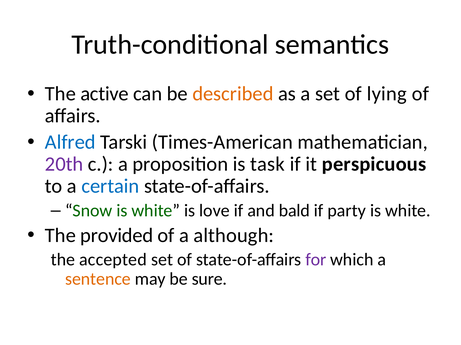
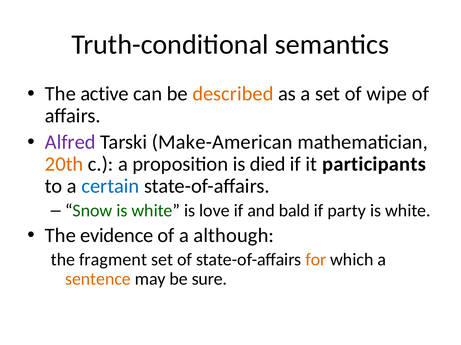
lying: lying -> wipe (387, 94)
Alfred colour: blue -> purple (70, 142)
Times-American: Times-American -> Make-American (222, 142)
20th colour: purple -> orange (64, 164)
task: task -> died (268, 164)
perspicuous: perspicuous -> participants (374, 164)
provided: provided -> evidence (117, 236)
accepted: accepted -> fragment (113, 260)
for colour: purple -> orange (316, 260)
